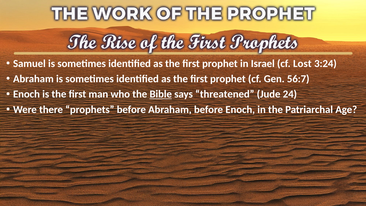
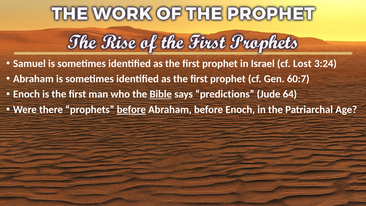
56:7: 56:7 -> 60:7 (298, 79)
threatened: threatened -> predictions (225, 94)
24: 24 -> 64 (290, 94)
before underline: none -> present (131, 109)
